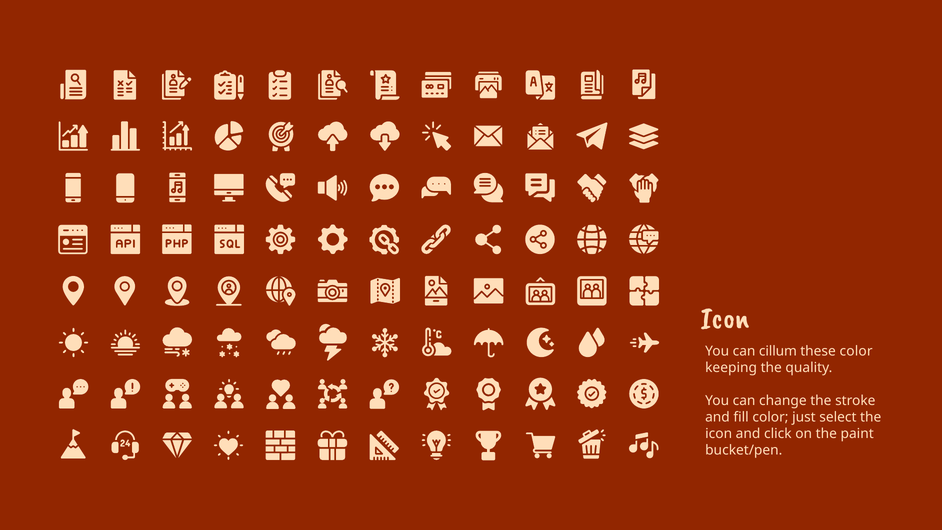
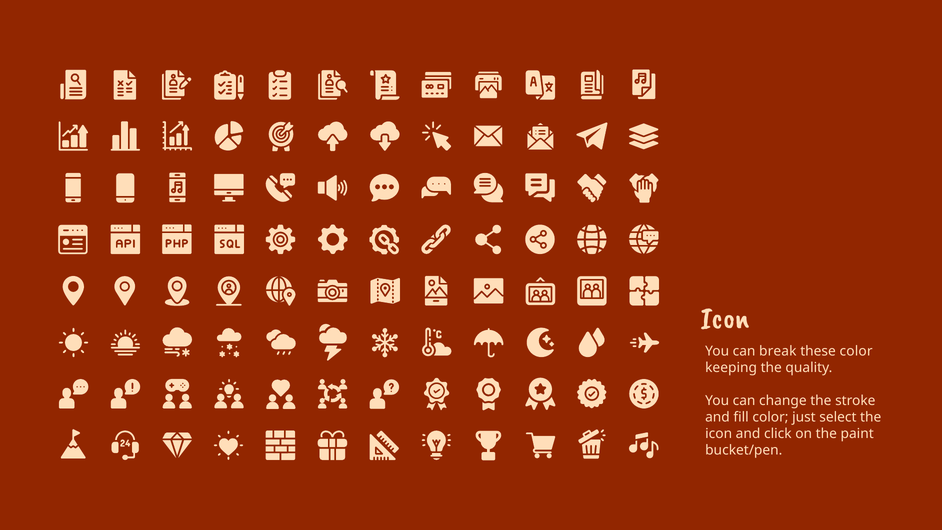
cillum: cillum -> break (778, 351)
